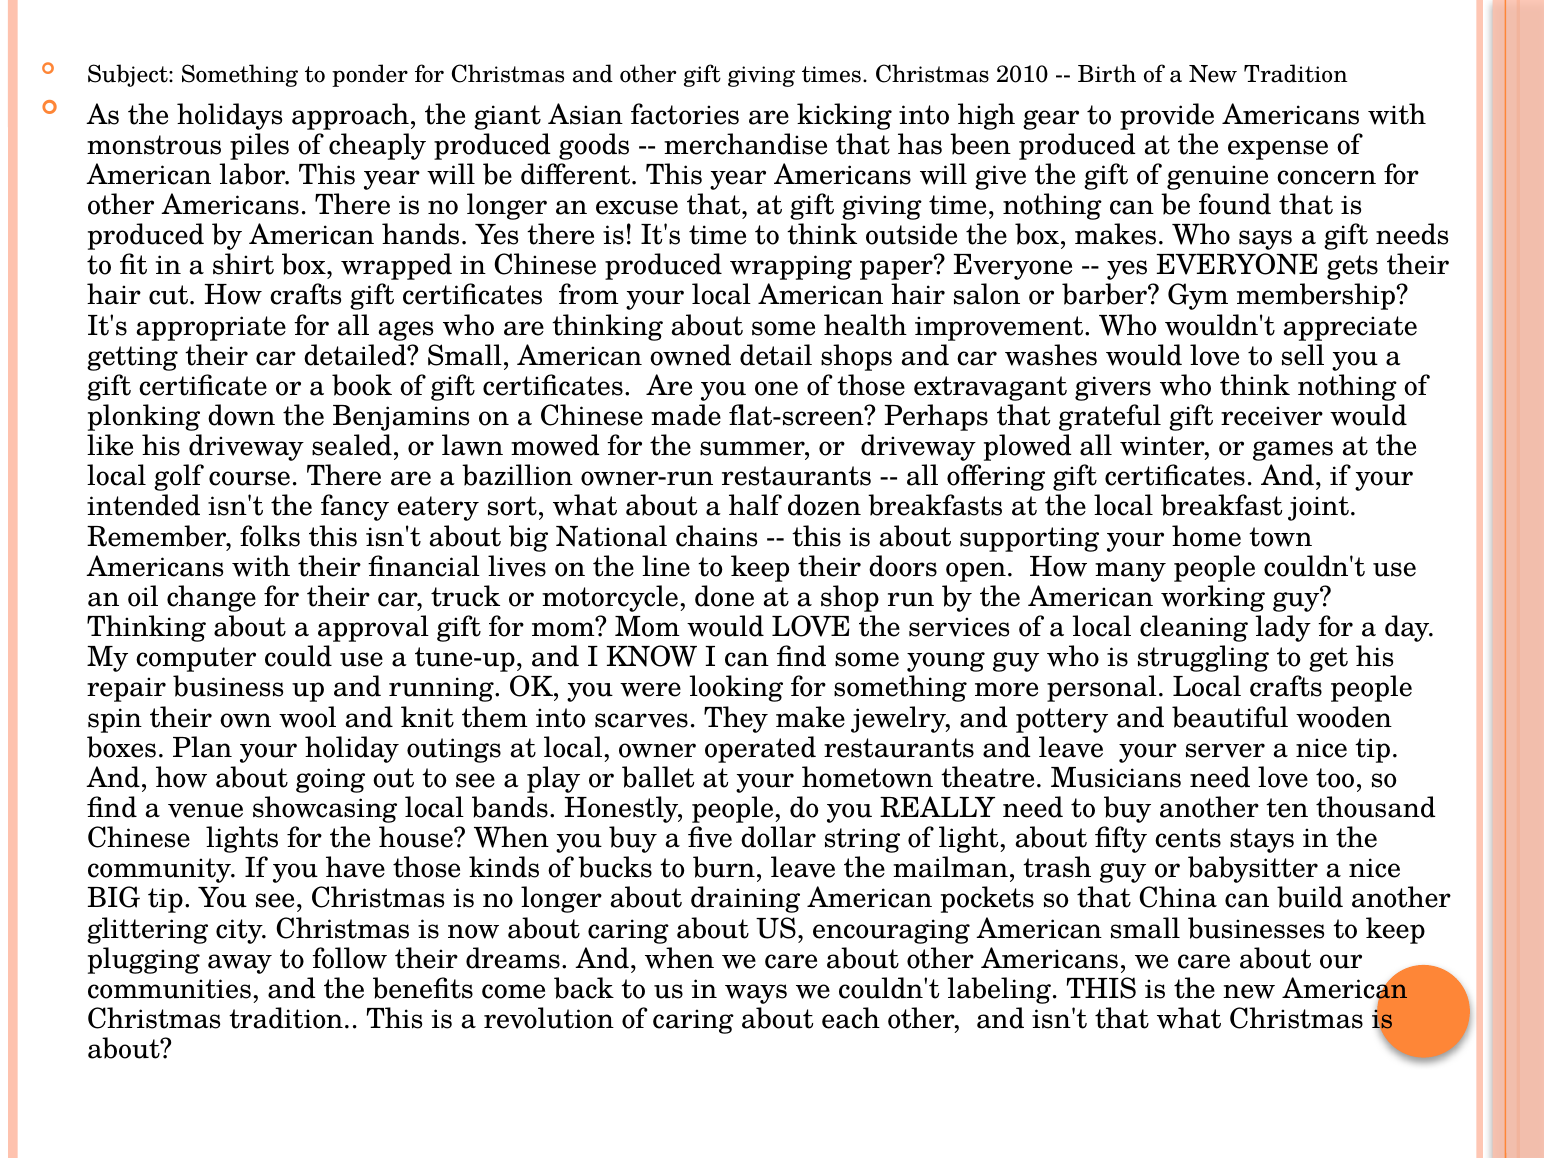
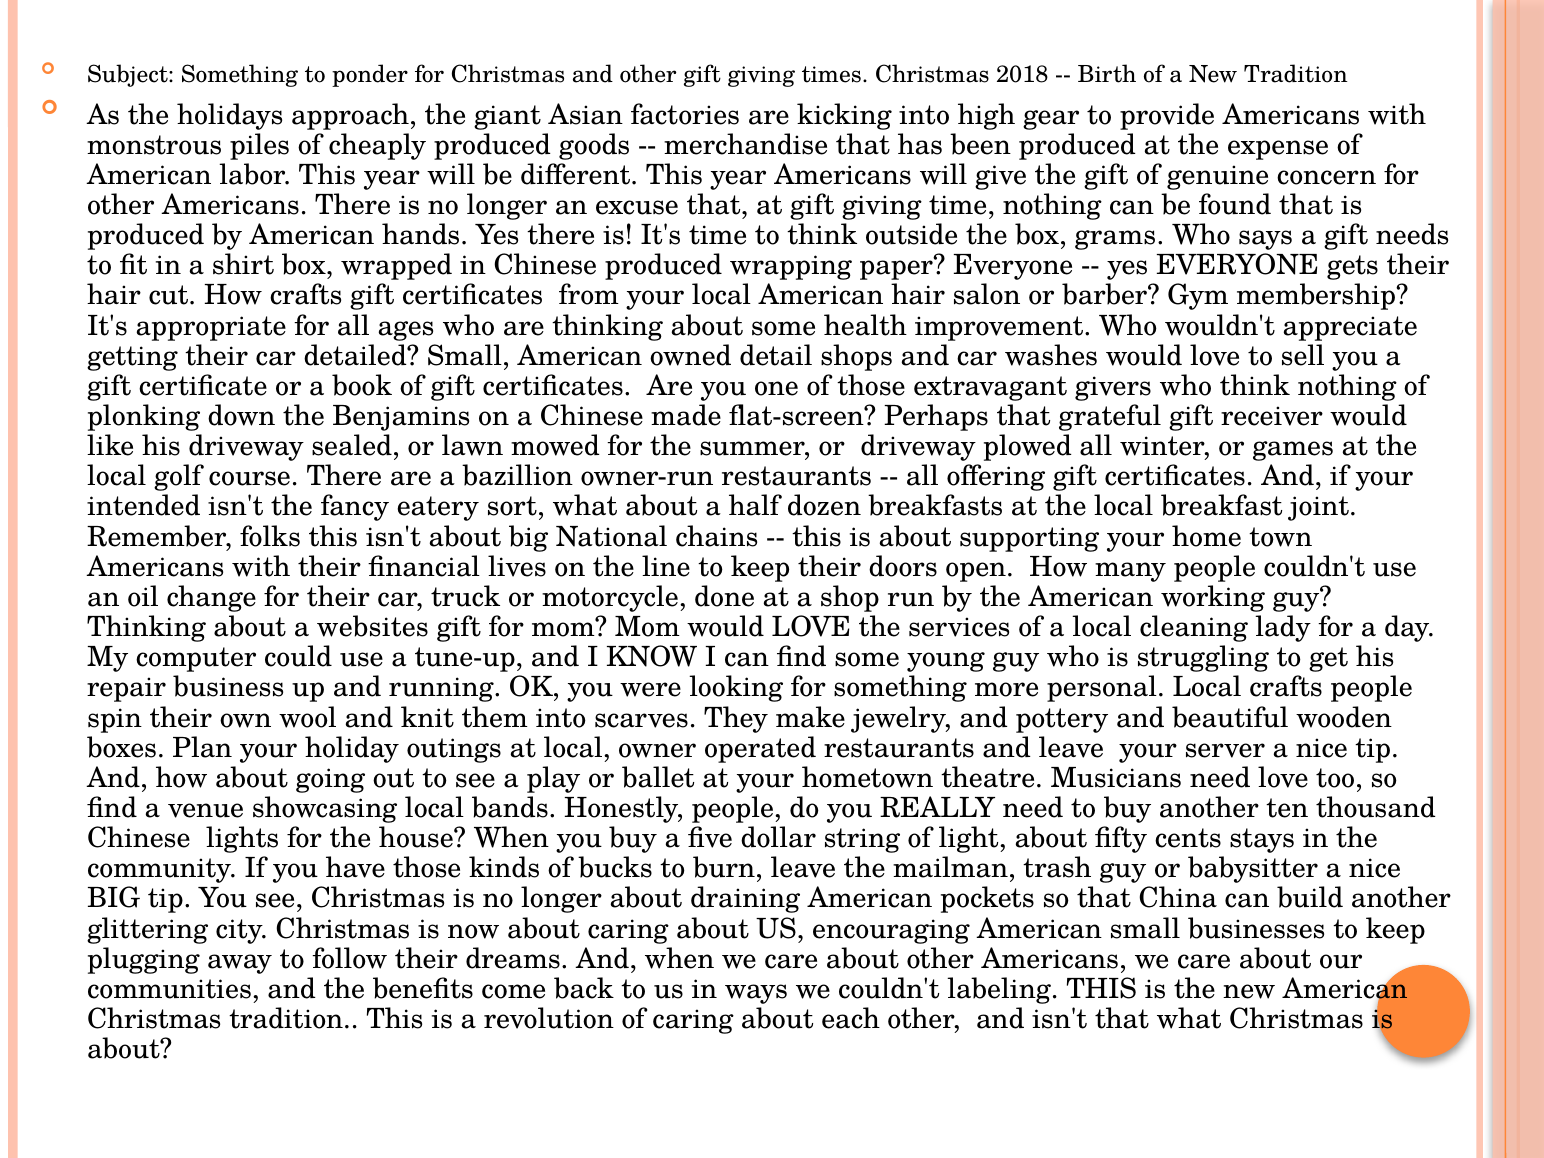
2010: 2010 -> 2018 (1022, 75)
makes: makes -> grams (1119, 235)
approval: approval -> websites (373, 627)
